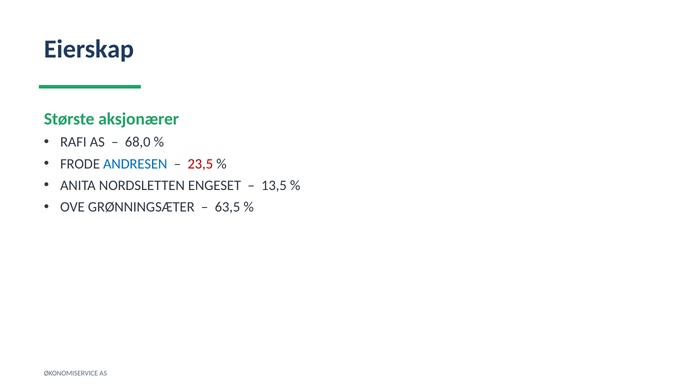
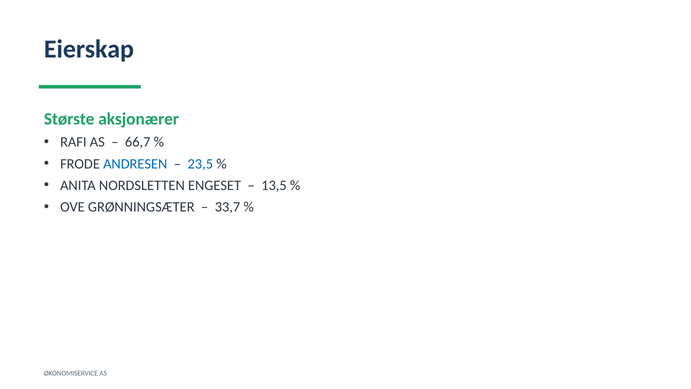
68,0: 68,0 -> 66,7 (138, 142)
23,5 colour: red -> blue (200, 164)
63,5: 63,5 -> 33,7 (228, 207)
